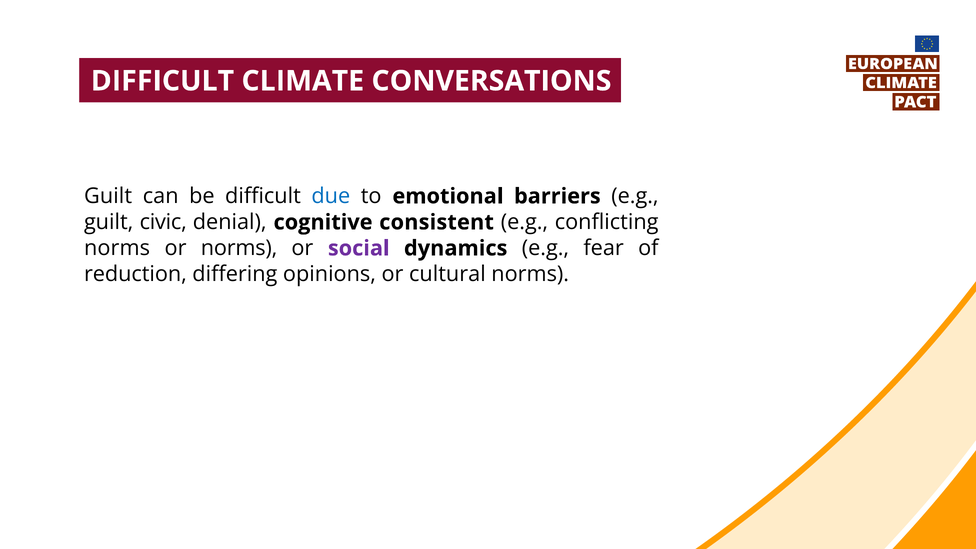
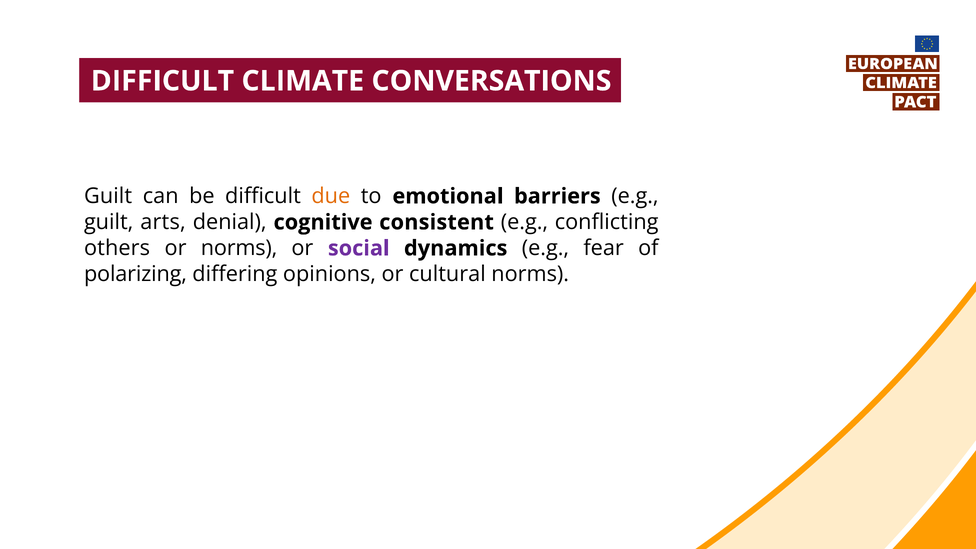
due colour: blue -> orange (331, 196)
civic: civic -> arts (163, 222)
norms: norms -> others (117, 248)
reduction: reduction -> polarizing (135, 274)
